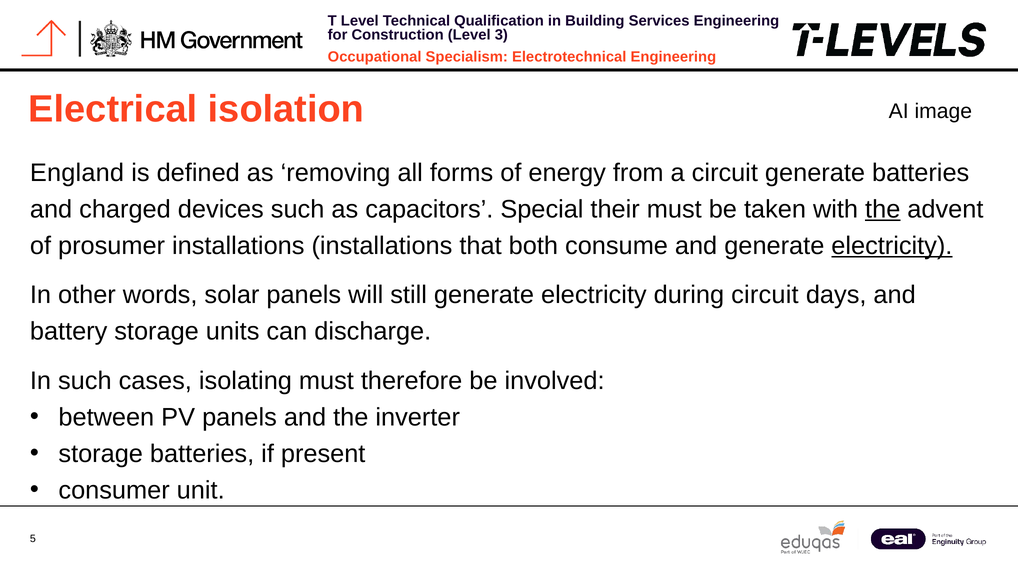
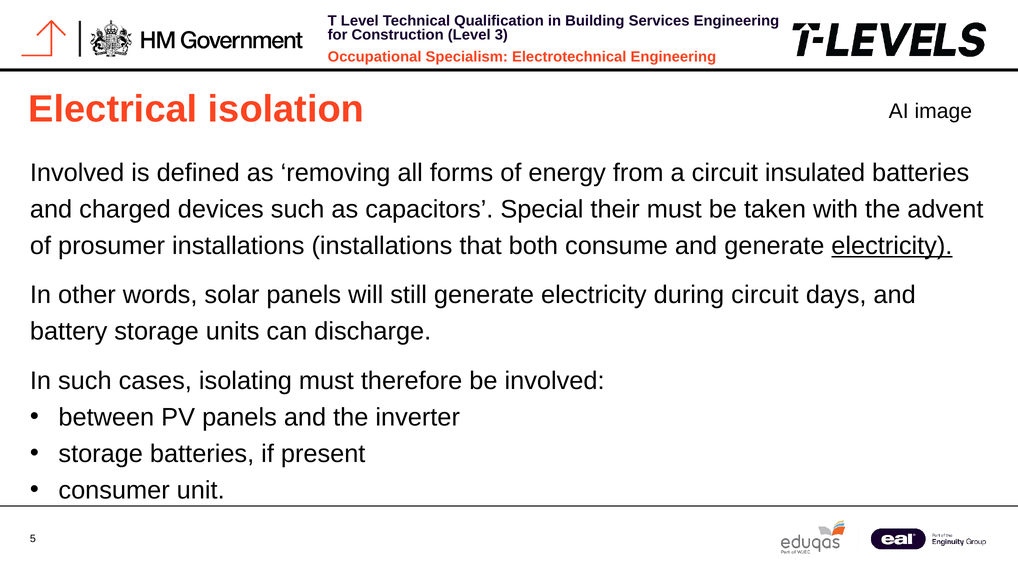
England: England -> Involved (77, 173)
circuit generate: generate -> insulated (815, 173)
the underline: present -> none (883, 209)
